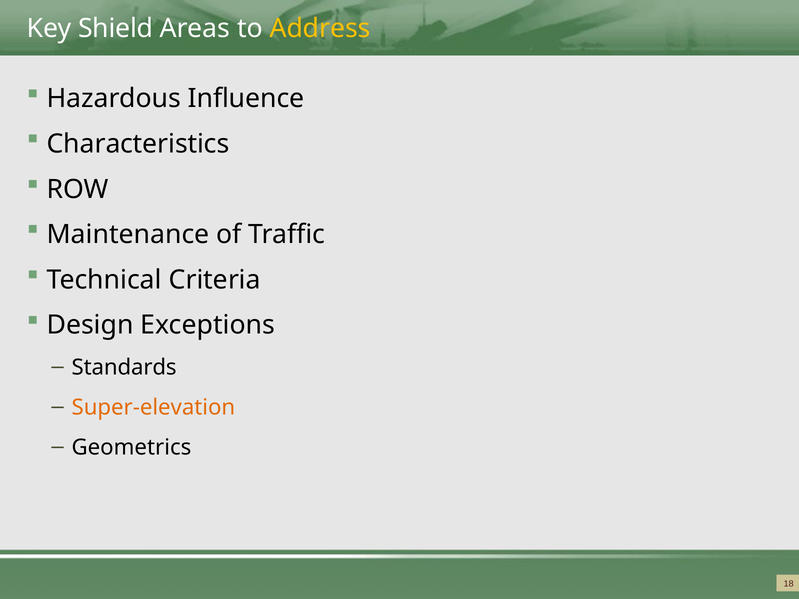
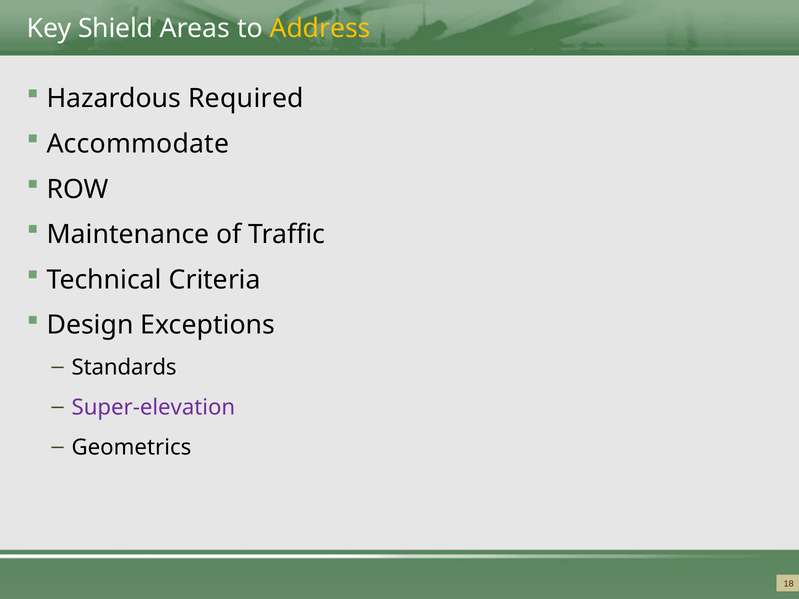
Influence: Influence -> Required (246, 99)
Characteristics: Characteristics -> Accommodate (138, 144)
Super-elevation colour: orange -> purple (153, 408)
